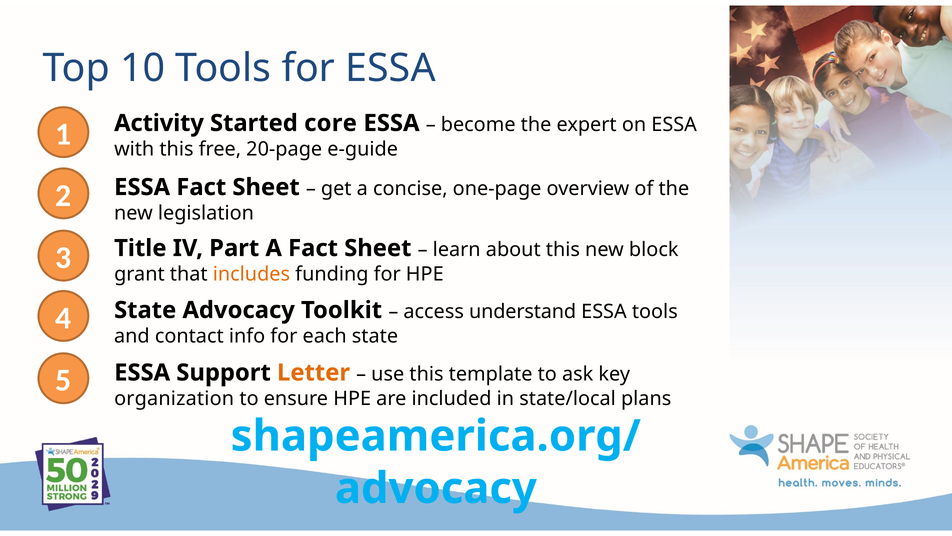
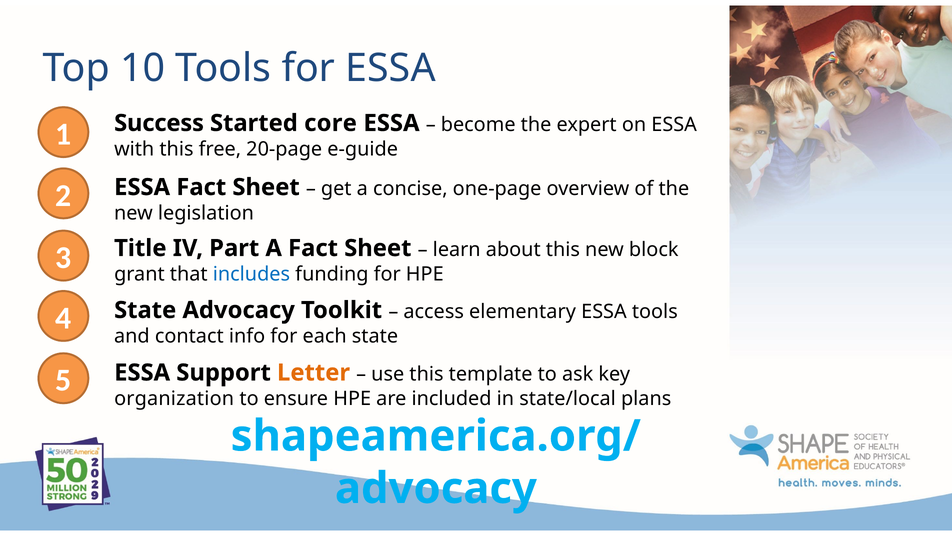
Activity: Activity -> Success (159, 123)
includes colour: orange -> blue (251, 274)
understand: understand -> elementary (522, 311)
